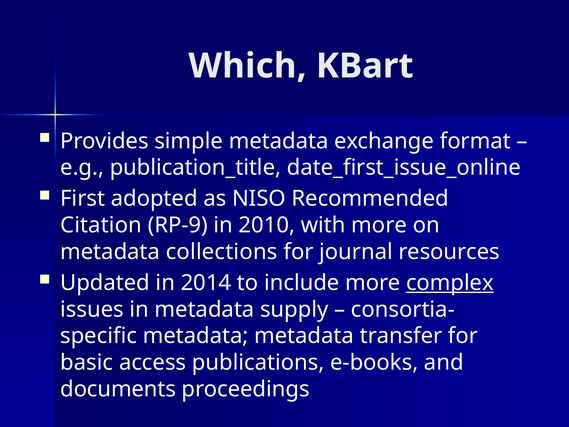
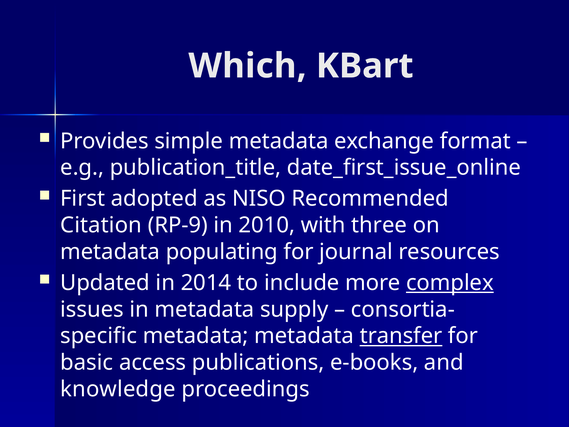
with more: more -> three (379, 225)
collections: collections -> populating (222, 252)
transfer underline: none -> present (401, 336)
documents: documents -> knowledge (118, 389)
